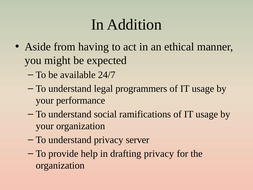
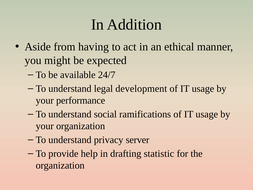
programmers: programmers -> development (141, 89)
drafting privacy: privacy -> statistic (159, 153)
